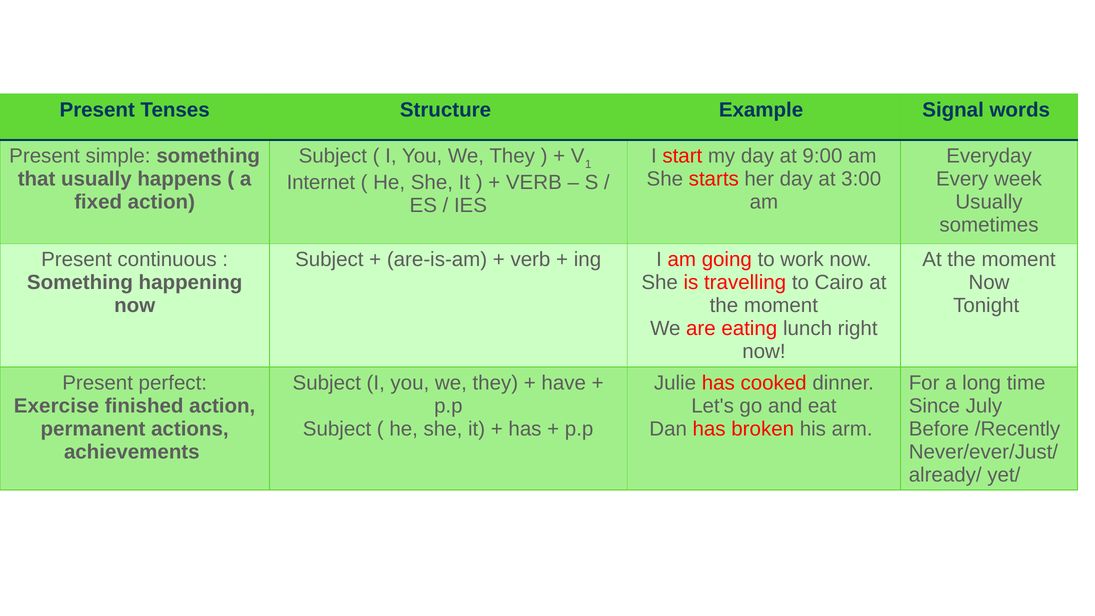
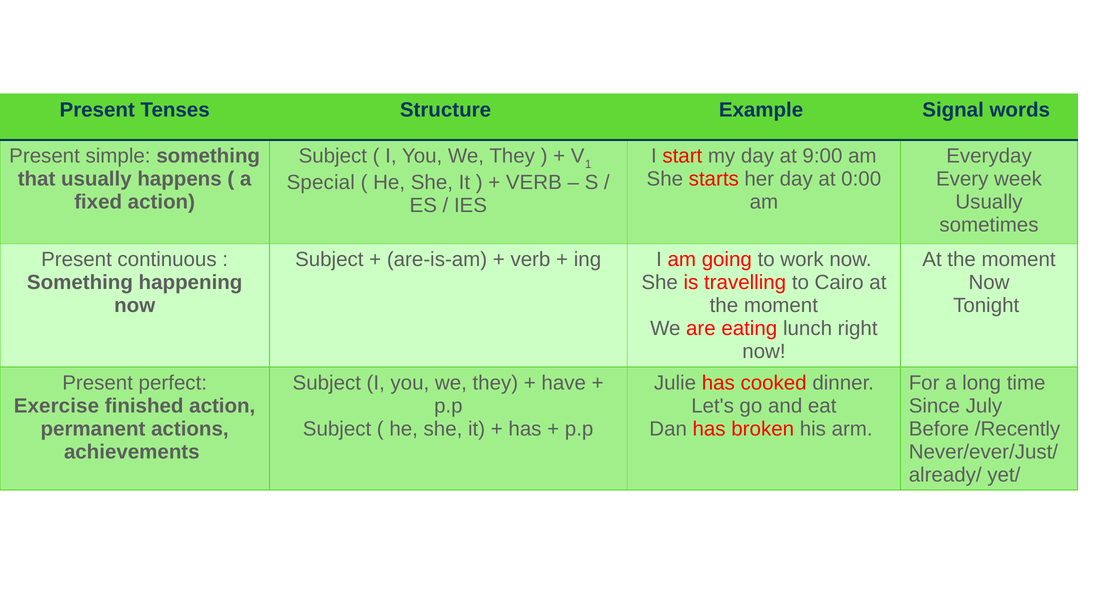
3:00: 3:00 -> 0:00 (861, 179)
Internet: Internet -> Special (321, 182)
